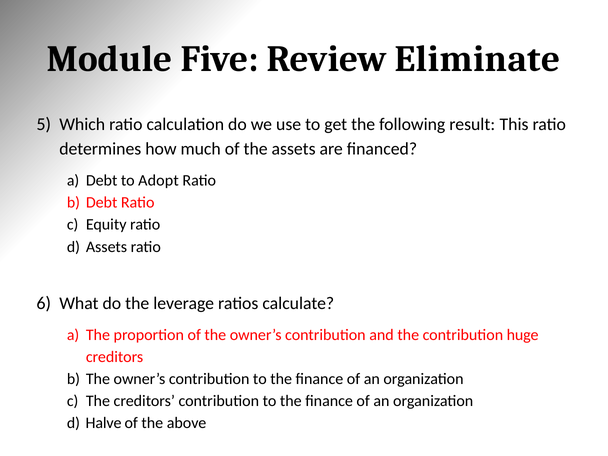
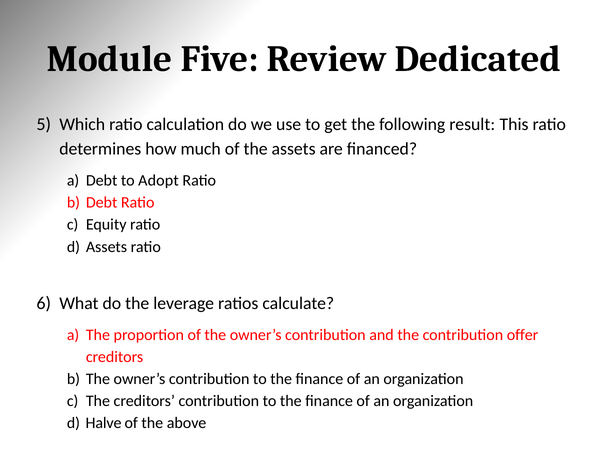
Eliminate: Eliminate -> Dedicated (478, 59)
huge: huge -> offer (523, 335)
